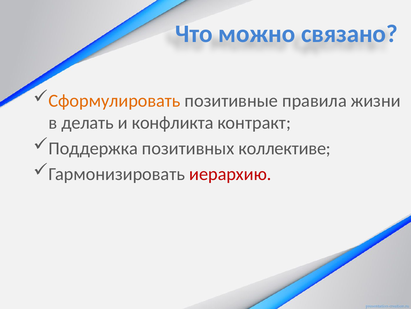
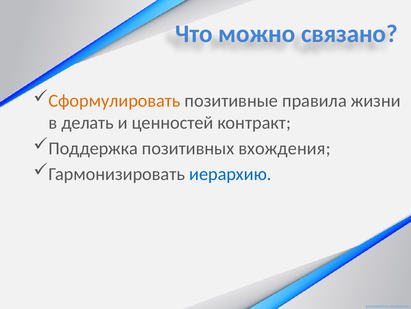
конфликта: конфликта -> ценностей (173, 122)
коллективе: коллективе -> вхождения (284, 148)
иерархию colour: red -> blue (230, 174)
